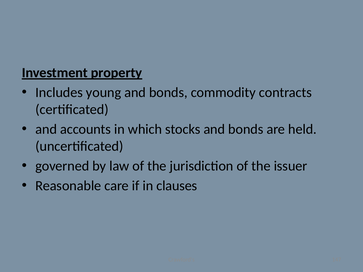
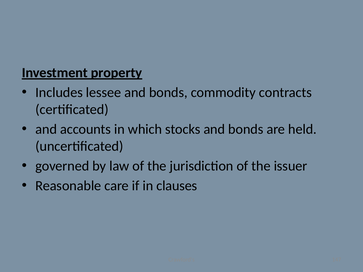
young: young -> lessee (104, 93)
